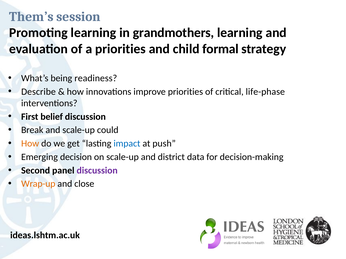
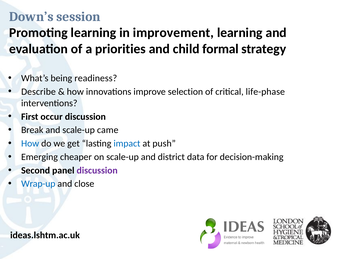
Them’s: Them’s -> Down’s (31, 17)
grandmothers: grandmothers -> improvement (173, 33)
improve priorities: priorities -> selection (185, 92)
belief: belief -> occur (52, 117)
could: could -> came (108, 130)
How colour: orange -> blue (30, 144)
decision: decision -> cheaper (76, 157)
Wrap-up colour: orange -> blue (38, 184)
